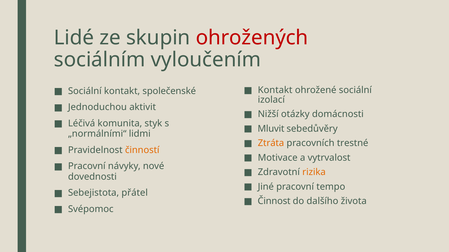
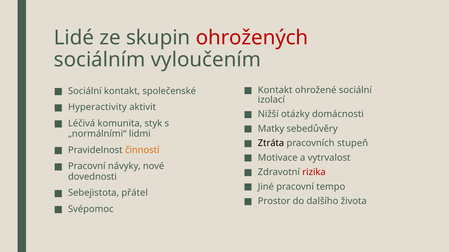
Jednoduchou: Jednoduchou -> Hyperactivity (97, 107)
Mluvit: Mluvit -> Matky (271, 129)
Ztráta colour: orange -> black (271, 144)
trestné: trestné -> stupeň (353, 144)
rizika colour: orange -> red (314, 173)
Činnost: Činnost -> Prostor (274, 202)
